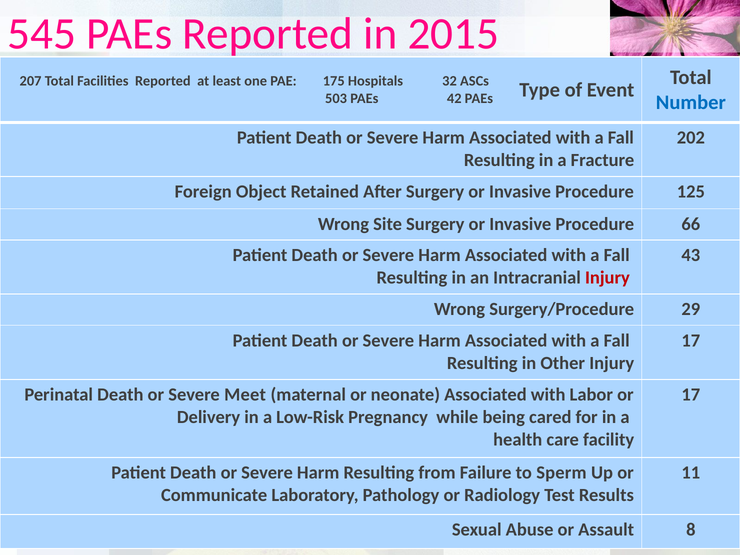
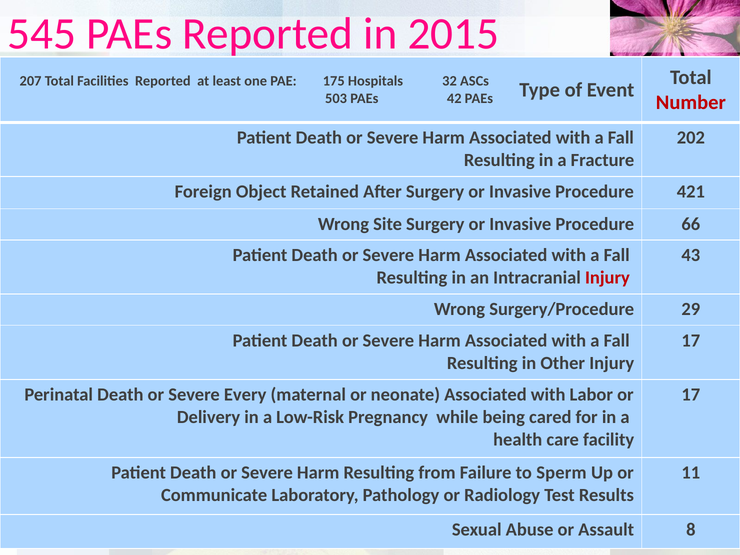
Number colour: blue -> red (691, 103)
125: 125 -> 421 (691, 192)
Meet: Meet -> Every (245, 395)
